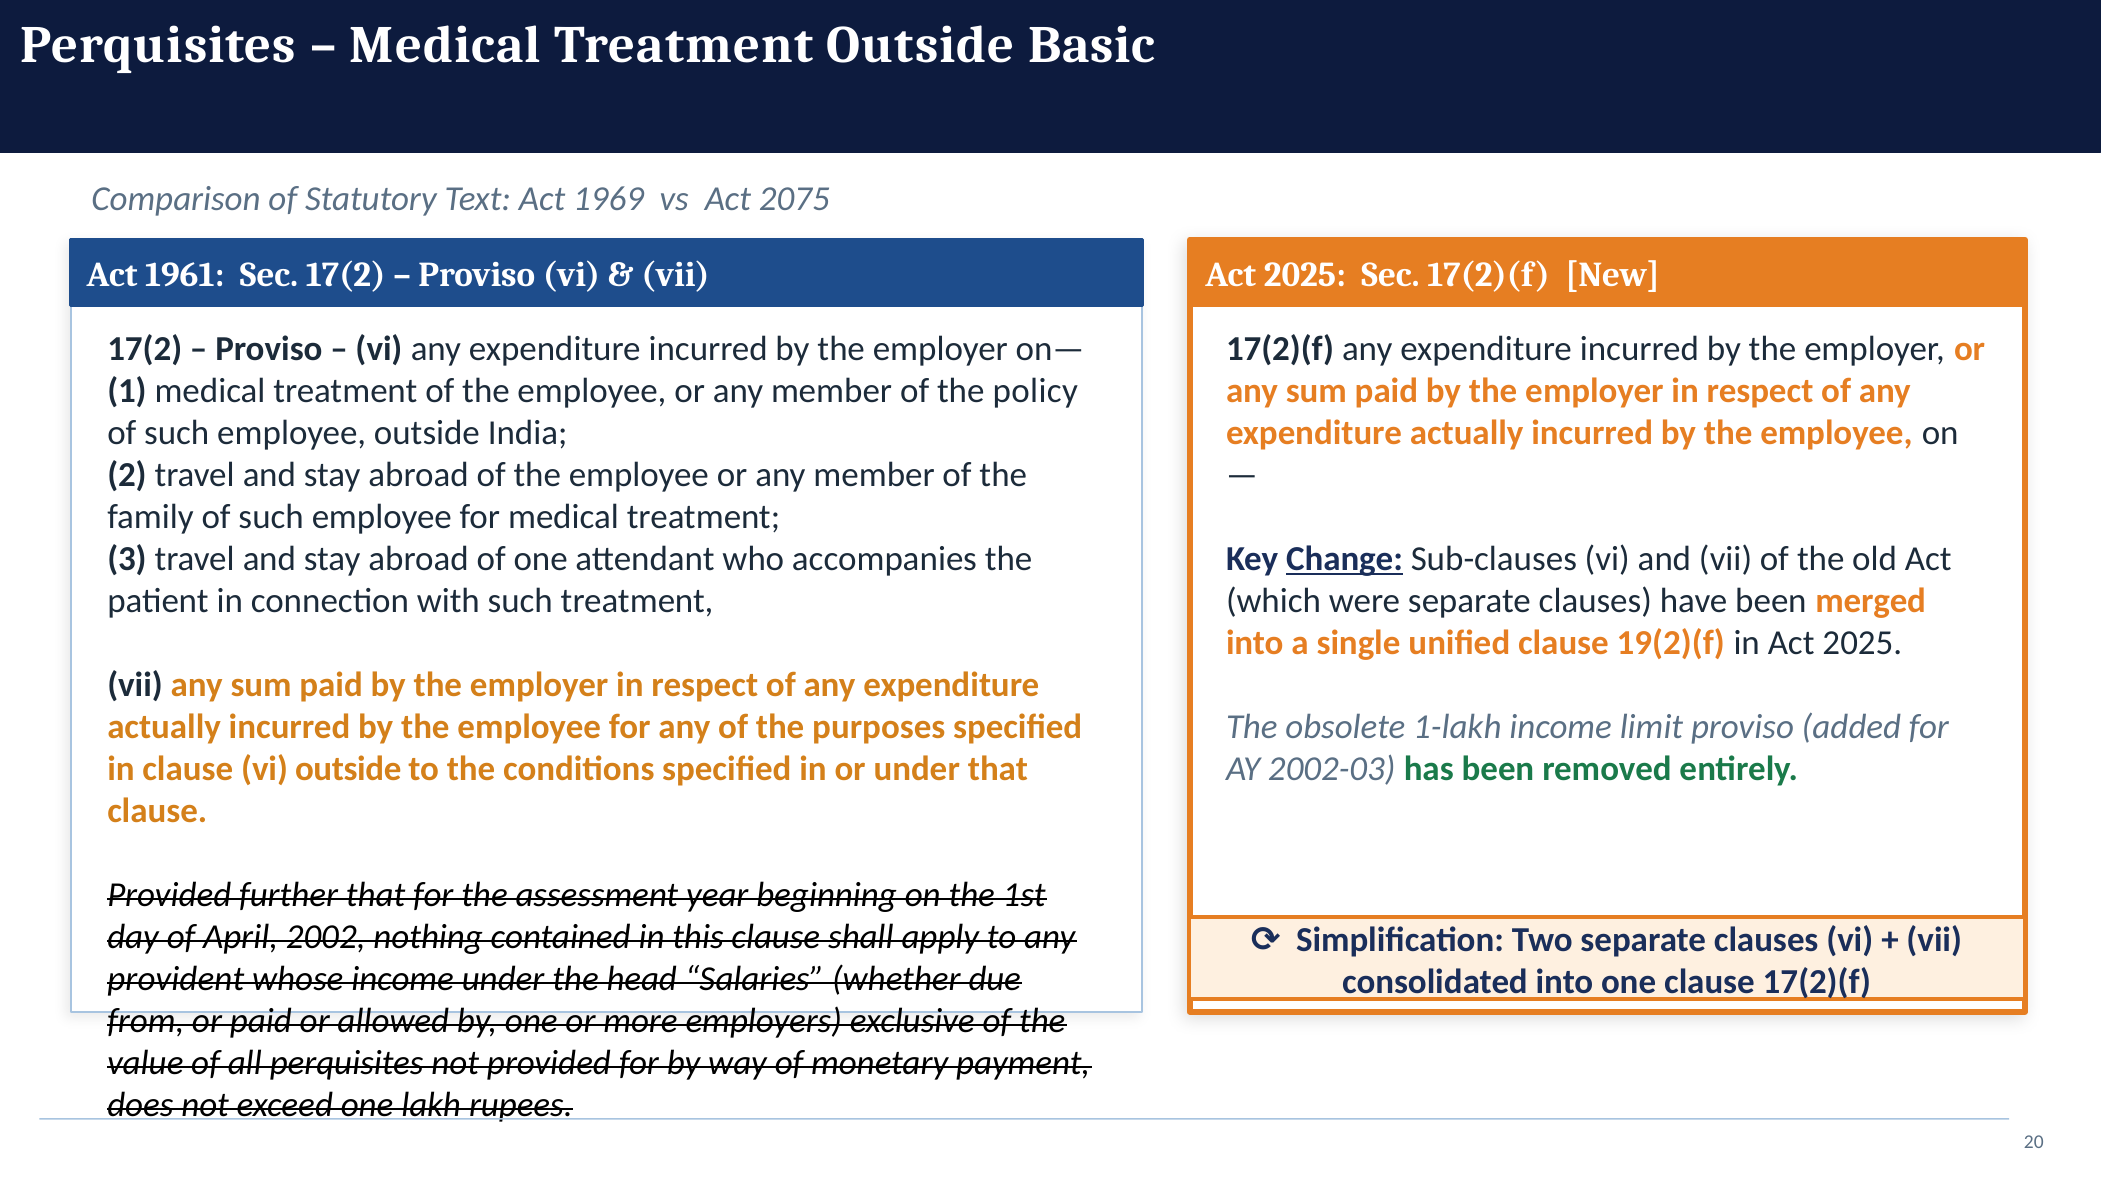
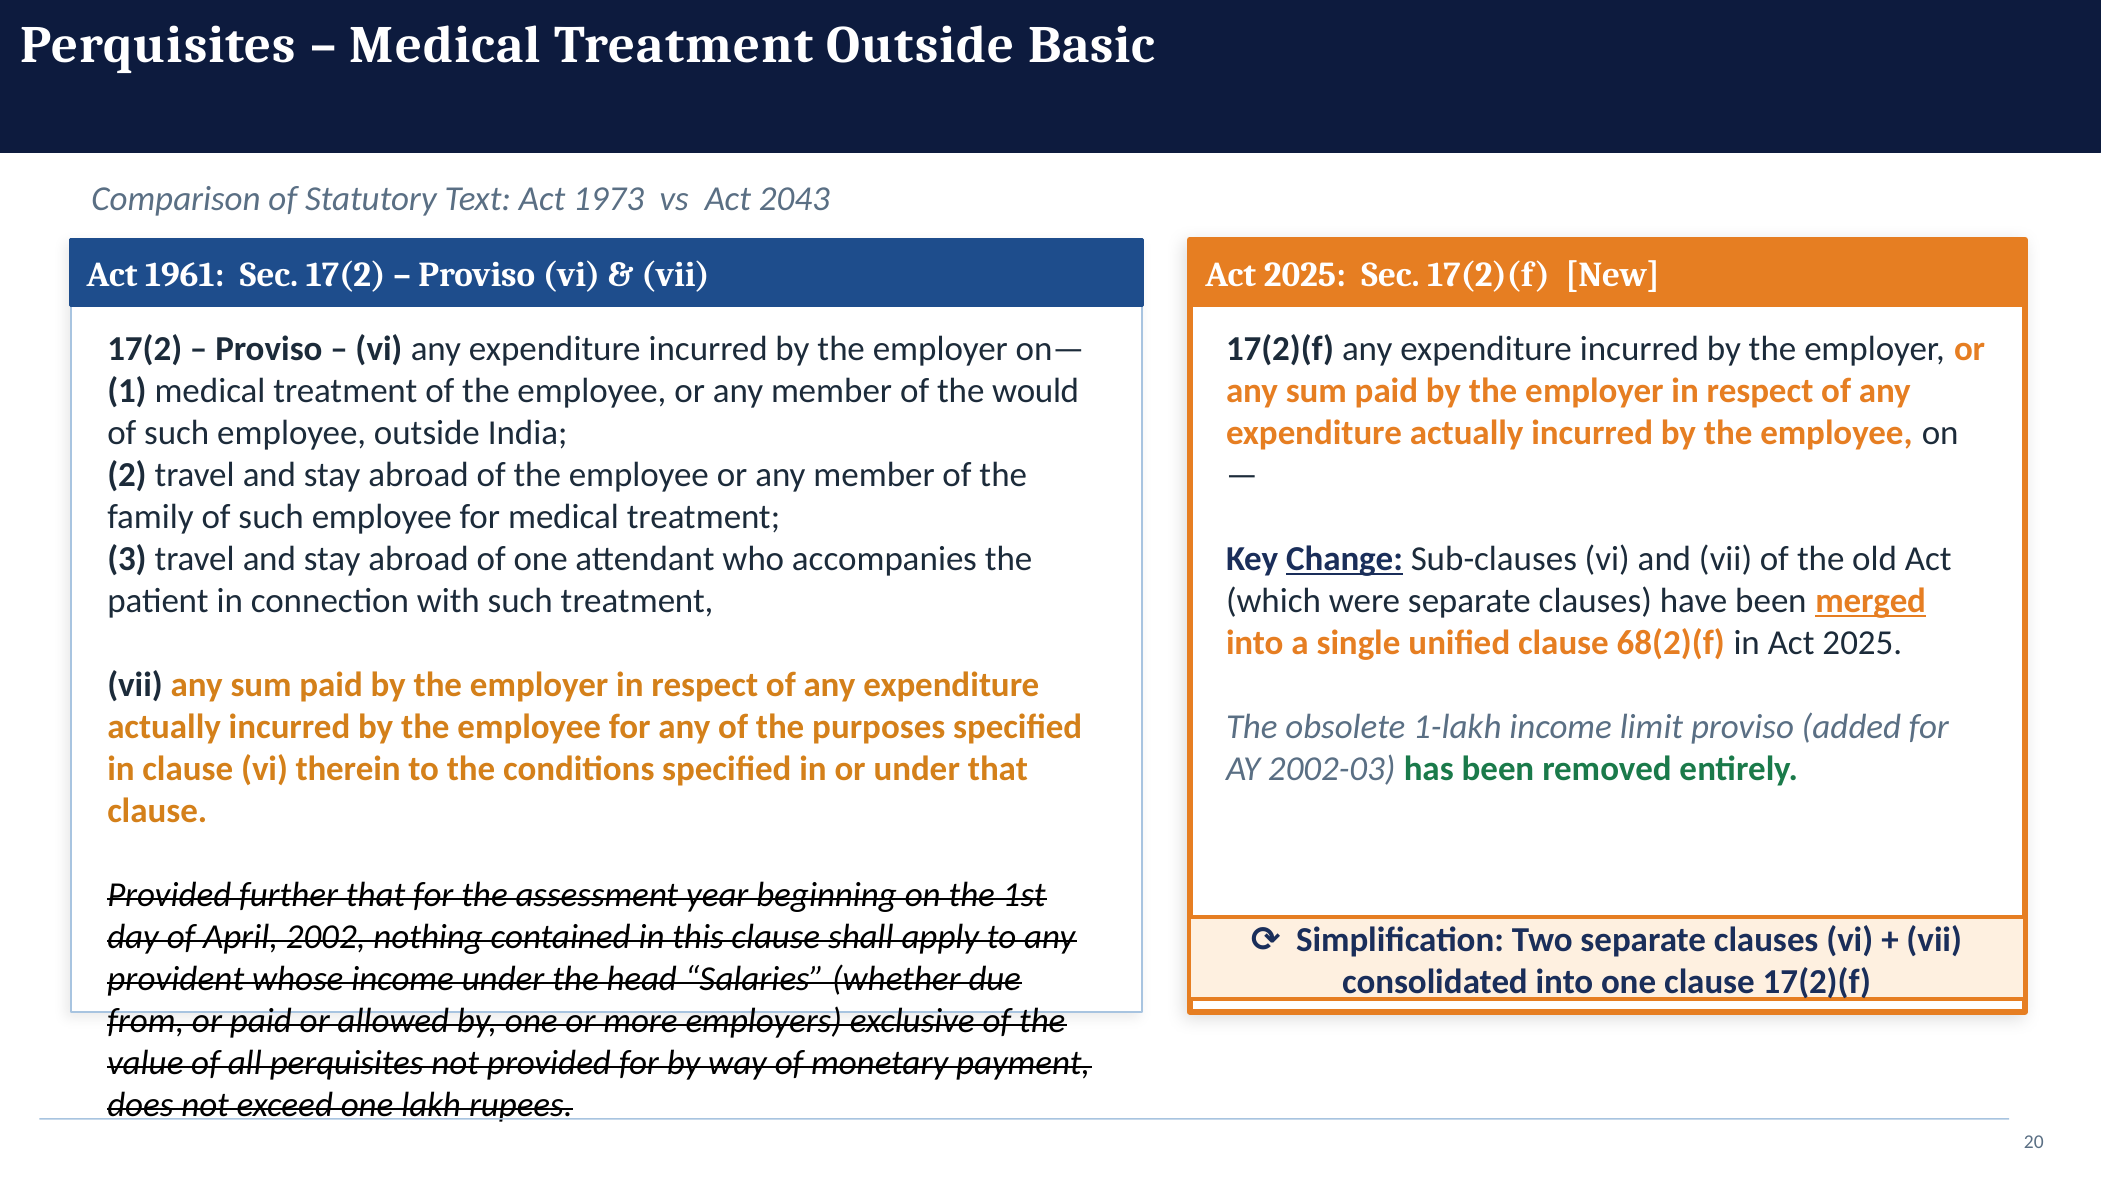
1969: 1969 -> 1973 (609, 199)
2075: 2075 -> 2043 (794, 199)
policy: policy -> would (1036, 391)
merged underline: none -> present (1871, 601)
19(2)(f: 19(2)(f -> 68(2)(f (1671, 643)
vi outside: outside -> therein (348, 769)
